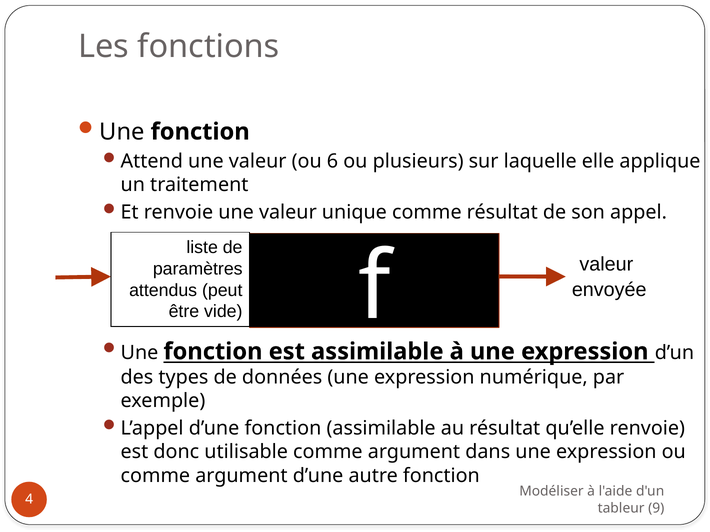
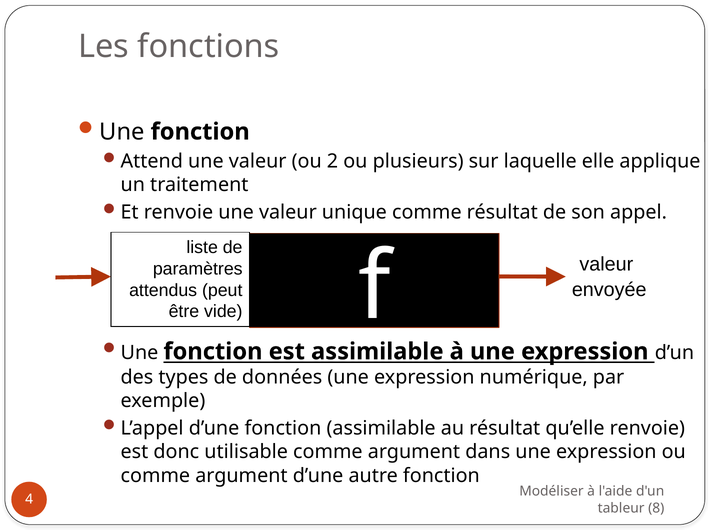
6: 6 -> 2 (333, 161)
9: 9 -> 8 (656, 508)
